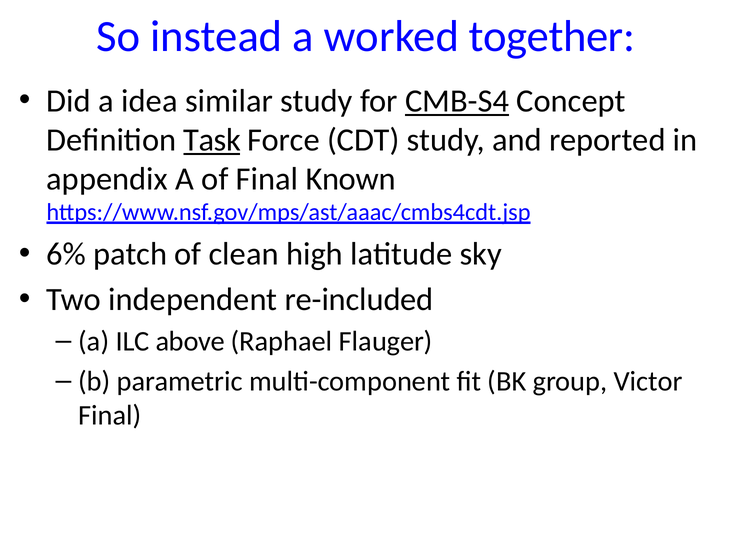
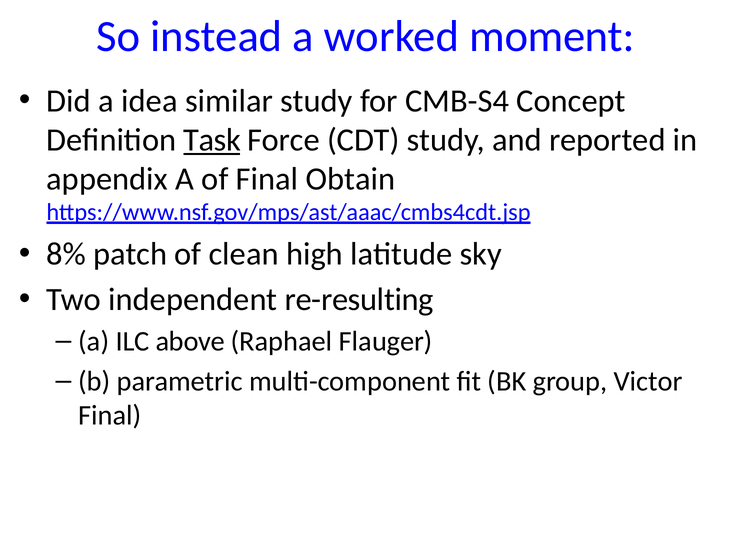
together: together -> moment (552, 37)
CMB-S4 underline: present -> none (457, 101)
Known: Known -> Obtain (350, 179)
6%: 6% -> 8% (66, 254)
re-included: re-included -> re-resulting (359, 300)
